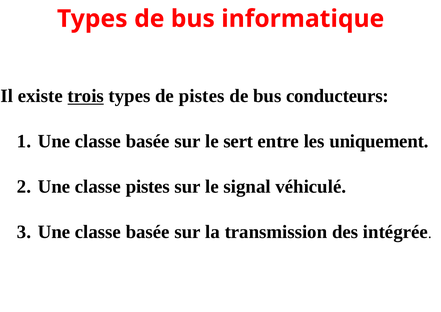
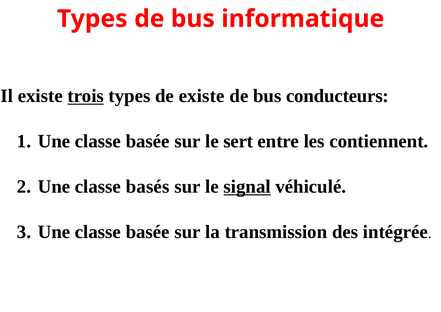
de pistes: pistes -> existe (202, 96)
uniquement: uniquement -> contiennent (379, 141)
classe pistes: pistes -> basés (148, 187)
signal underline: none -> present (247, 187)
